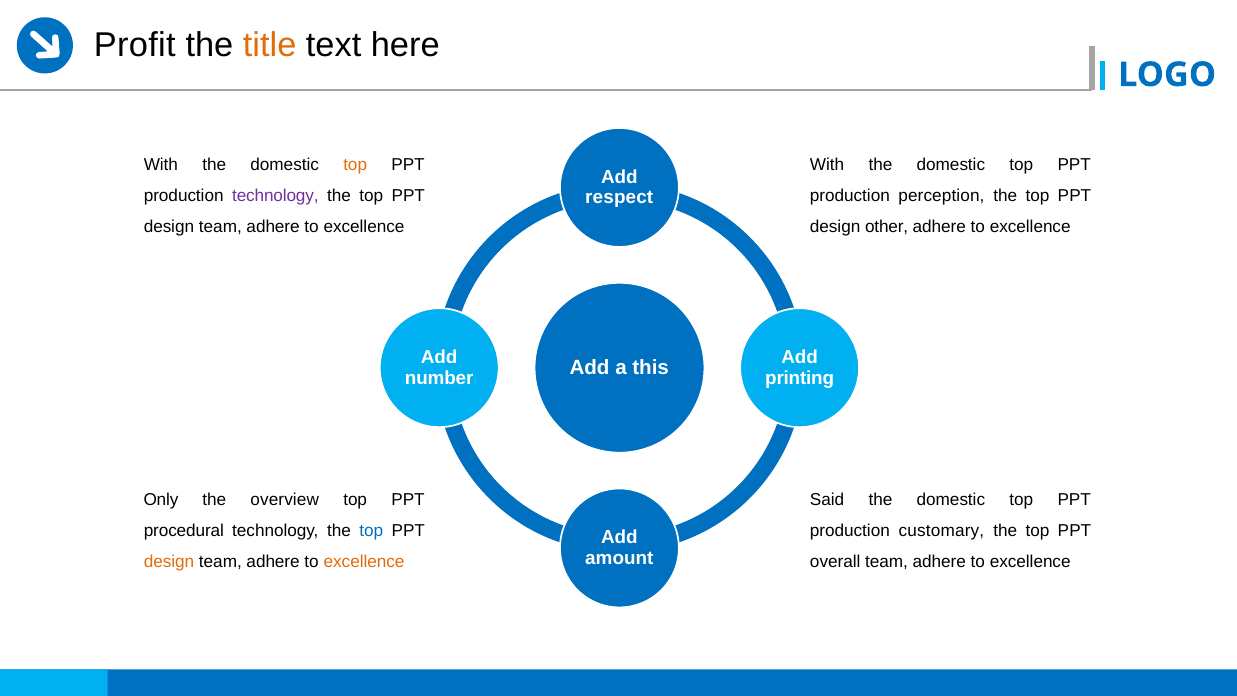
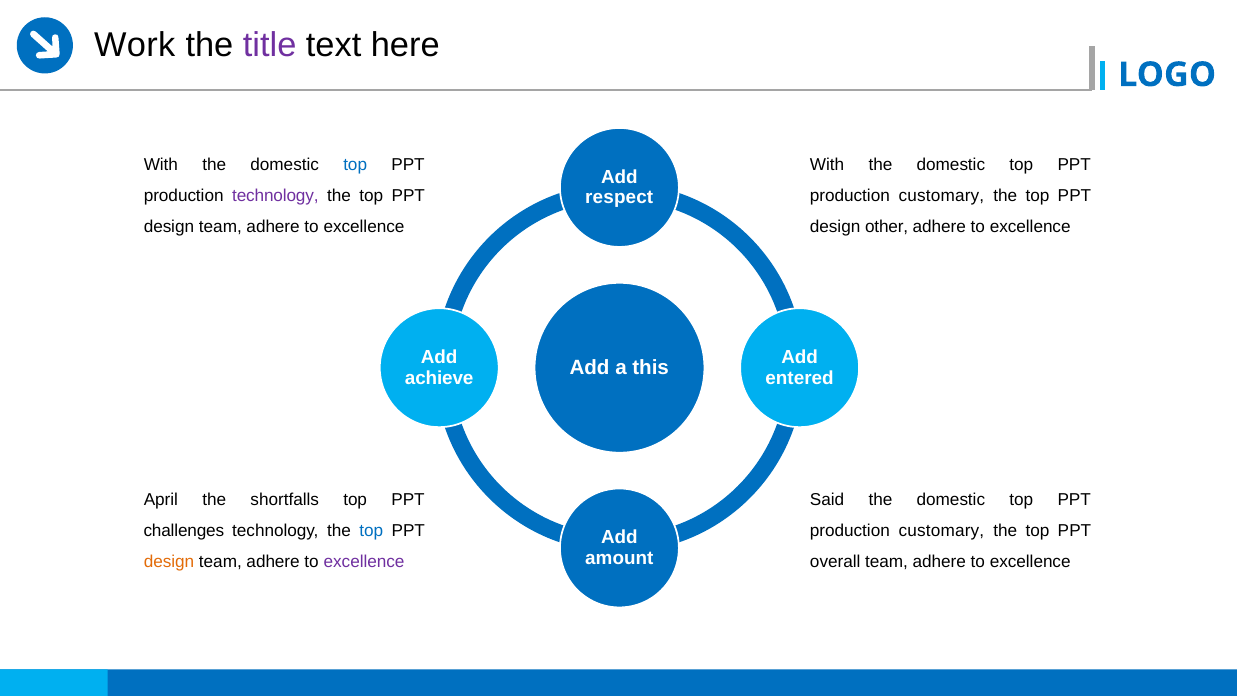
Profit: Profit -> Work (135, 45)
title colour: orange -> purple (270, 45)
top colour: orange -> blue (355, 165)
perception: perception -> customary (941, 196)
number: number -> achieve (439, 378)
printing: printing -> entered (800, 378)
Only: Only -> April (161, 500)
overview: overview -> shortfalls (285, 500)
procedural: procedural -> challenges (184, 531)
excellence colour: orange -> purple (364, 562)
